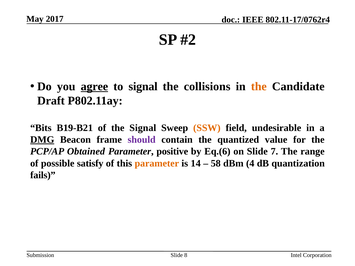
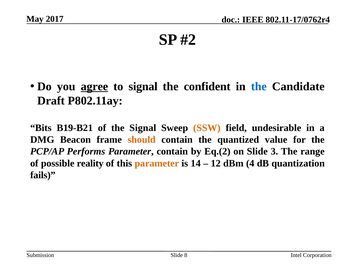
collisions: collisions -> confident (207, 87)
the colour: orange -> blue (259, 87)
DMG underline: present -> none (42, 140)
should colour: purple -> orange (142, 140)
Obtained: Obtained -> Performs (86, 152)
Parameter positive: positive -> contain (172, 152)
Eq.(6: Eq.(6 -> Eq.(2 (217, 152)
7: 7 -> 3 (274, 152)
satisfy: satisfy -> reality (90, 163)
58: 58 -> 12 (216, 163)
